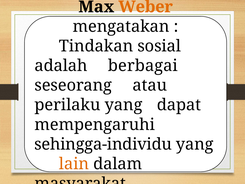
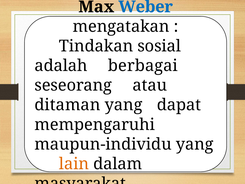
Weber colour: orange -> blue (146, 7)
perilaku: perilaku -> ditaman (67, 105)
sehingga-individu: sehingga-individu -> maupun-individu (103, 144)
